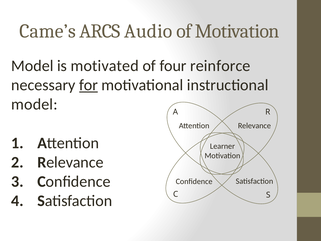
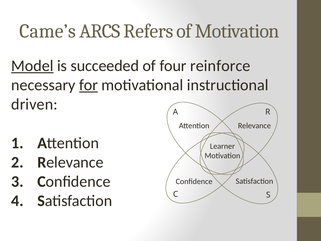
Audio: Audio -> Refers (148, 31)
Model underline: none -> present (32, 66)
motivated: motivated -> succeeded (105, 66)
model: model -> driven (34, 104)
